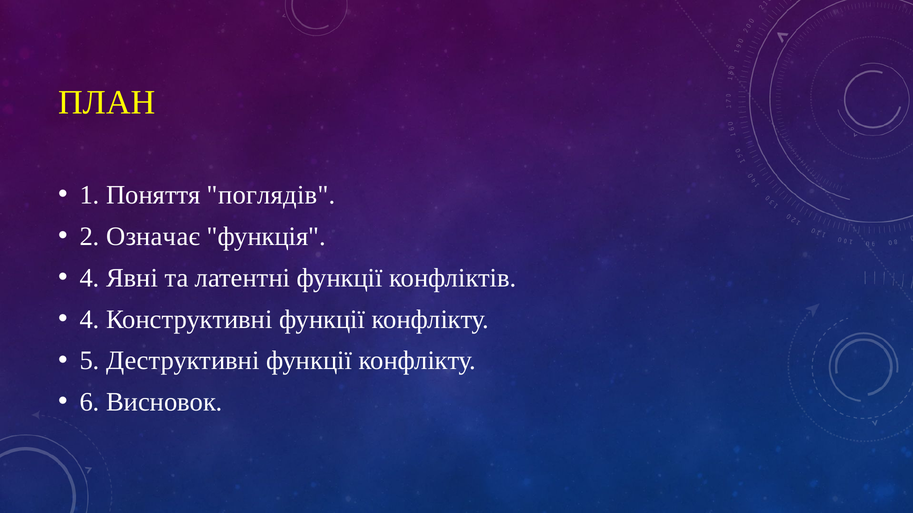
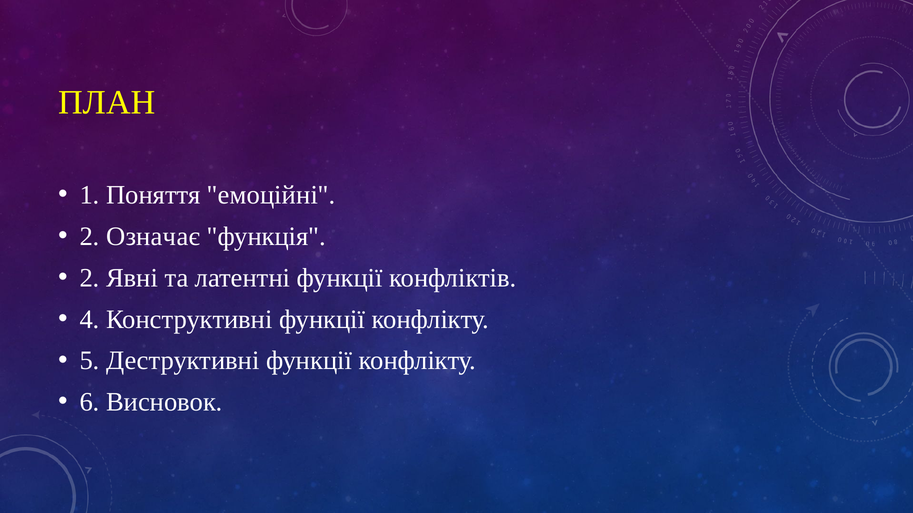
поглядів: поглядів -> емоційні (271, 195)
4: 4 -> 2 (90, 278)
